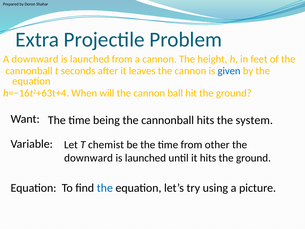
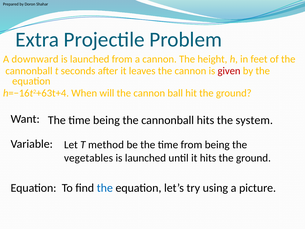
given colour: blue -> red (229, 71)
chemist: chemist -> method (106, 145)
from other: other -> being (217, 145)
downward: downward -> vegetables (89, 158)
